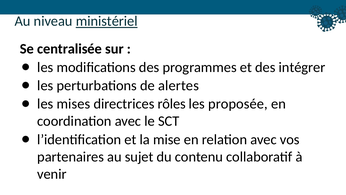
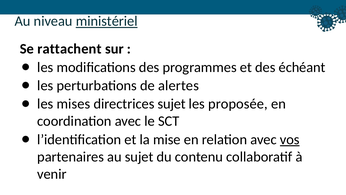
centralisée: centralisée -> rattachent (69, 49)
intégrer: intégrer -> échéant (302, 67)
directrices rôles: rôles -> sujet (172, 104)
vos underline: none -> present (290, 139)
